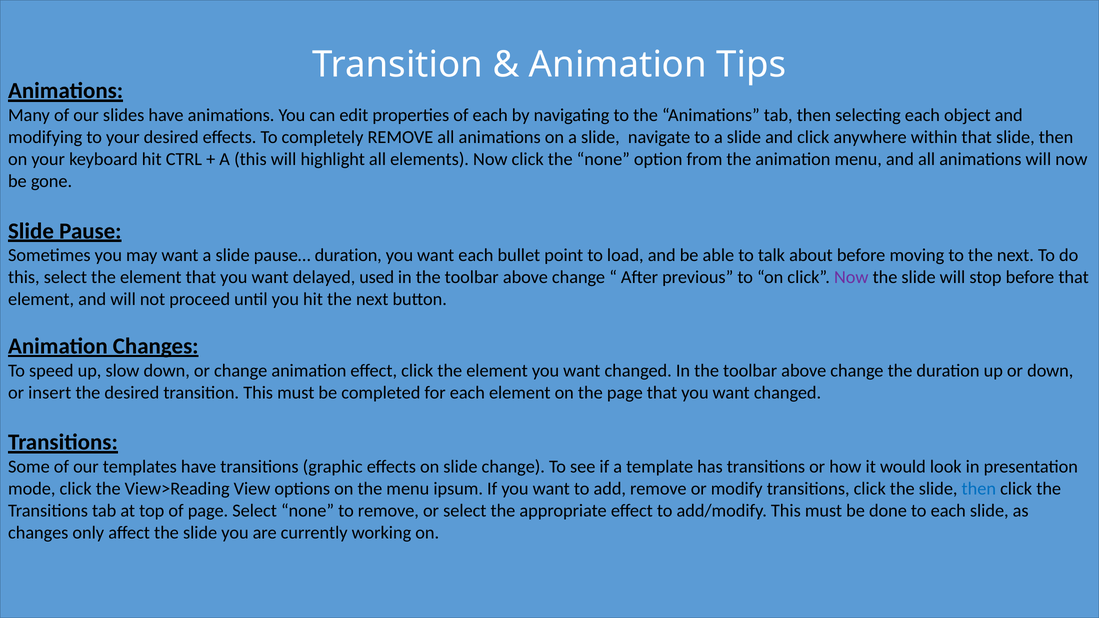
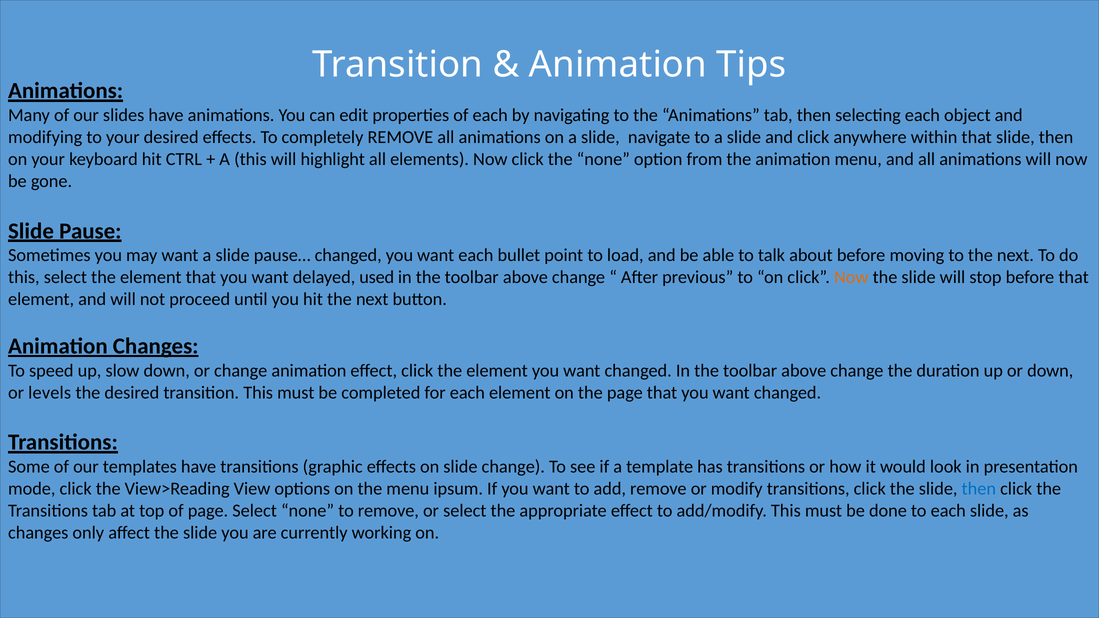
pause… duration: duration -> changed (348, 255)
Now colour: purple -> orange (851, 277)
insert: insert -> levels (50, 393)
